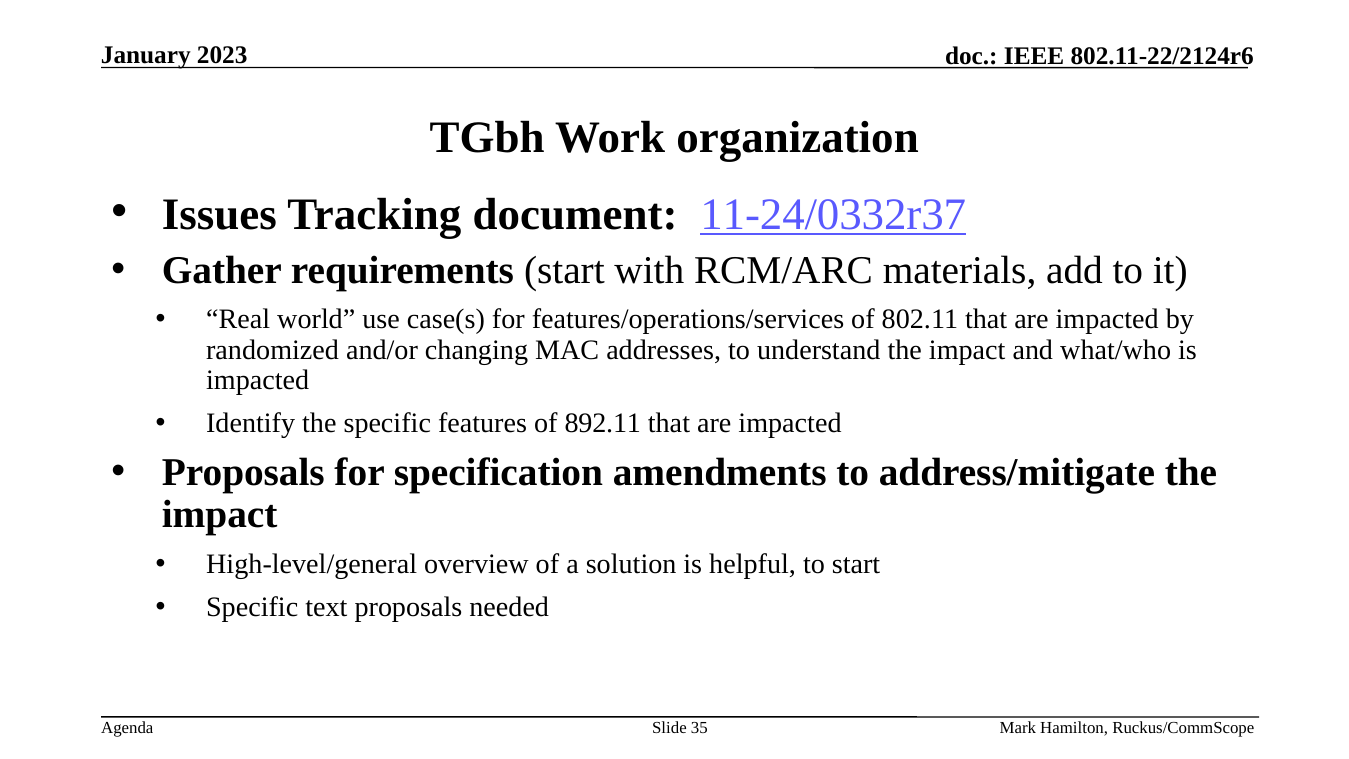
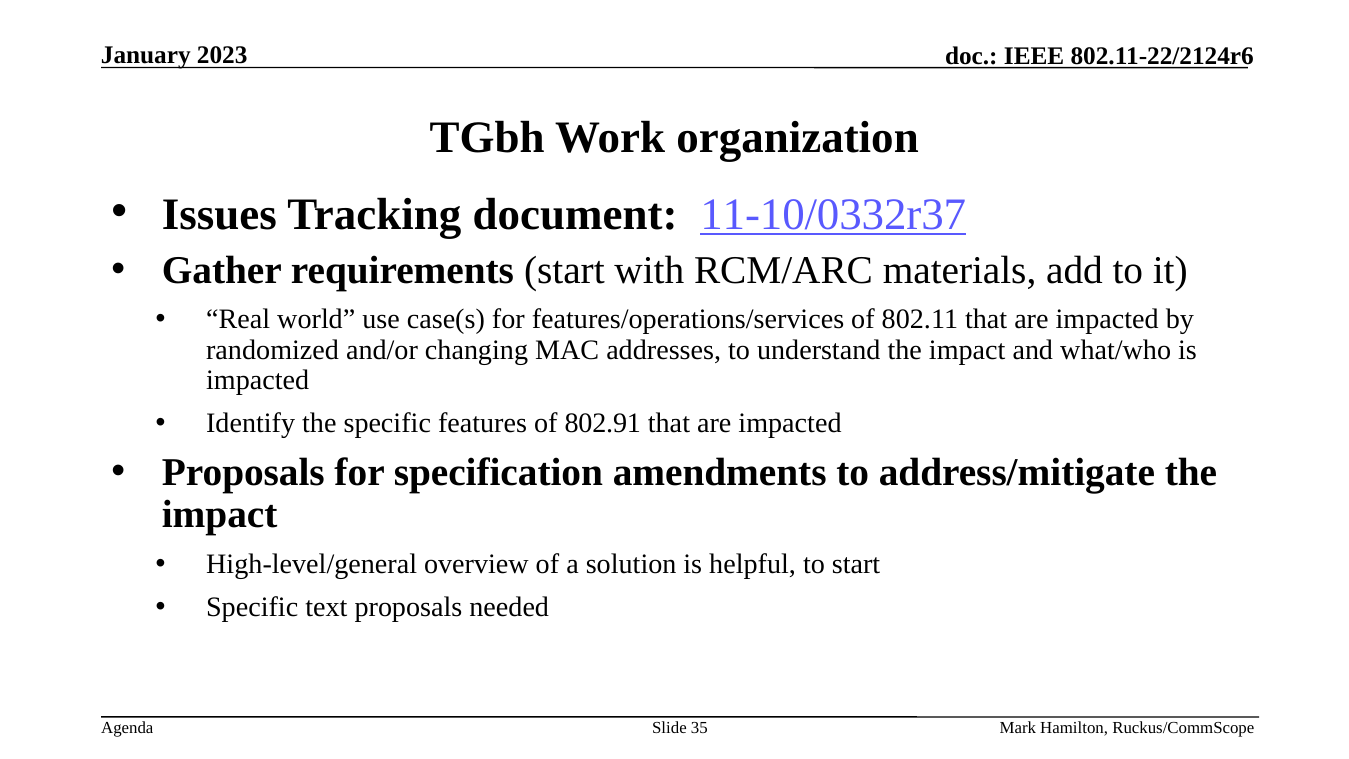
11-24/0332r37: 11-24/0332r37 -> 11-10/0332r37 (833, 214)
892.11: 892.11 -> 802.91 (603, 423)
